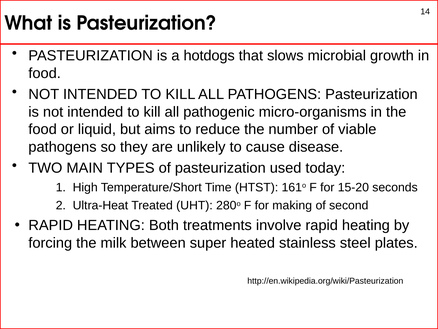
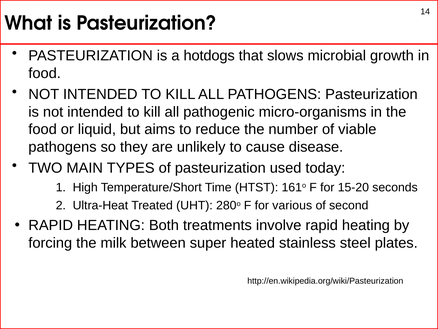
making: making -> various (292, 205)
